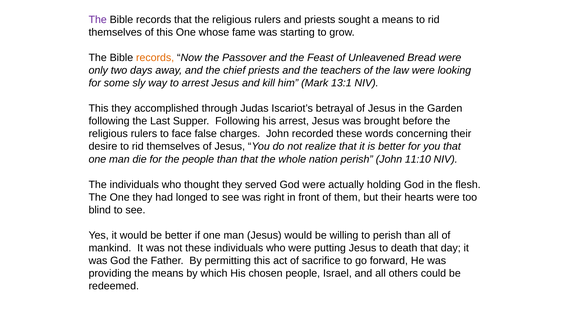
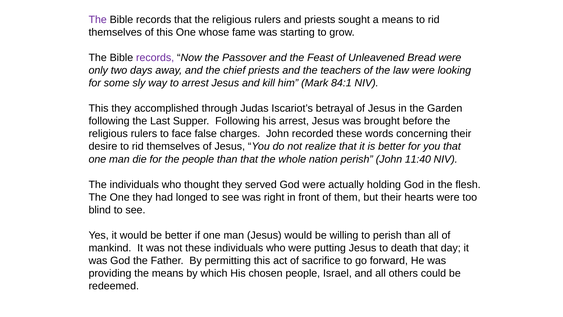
records colour: orange -> purple (155, 58)
13:1: 13:1 -> 84:1 (341, 83)
11:10: 11:10 -> 11:40 (418, 159)
